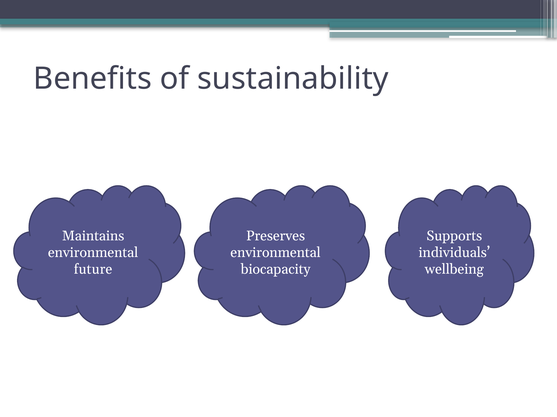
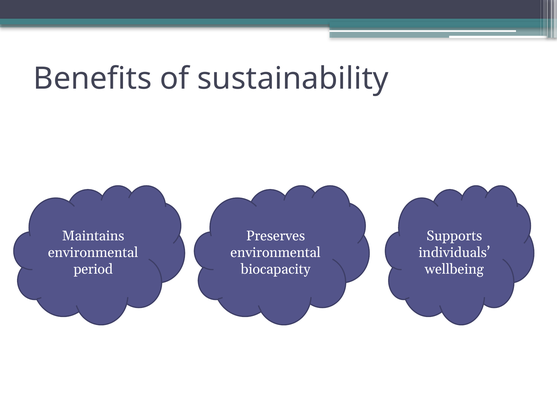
future: future -> period (93, 270)
